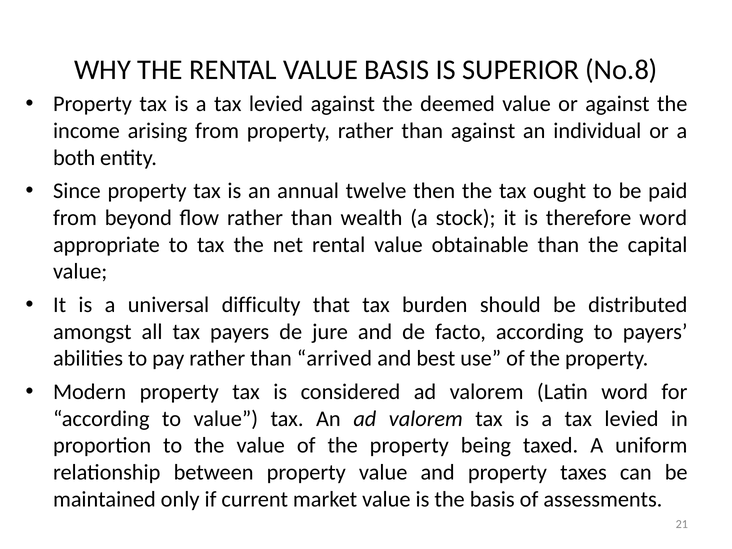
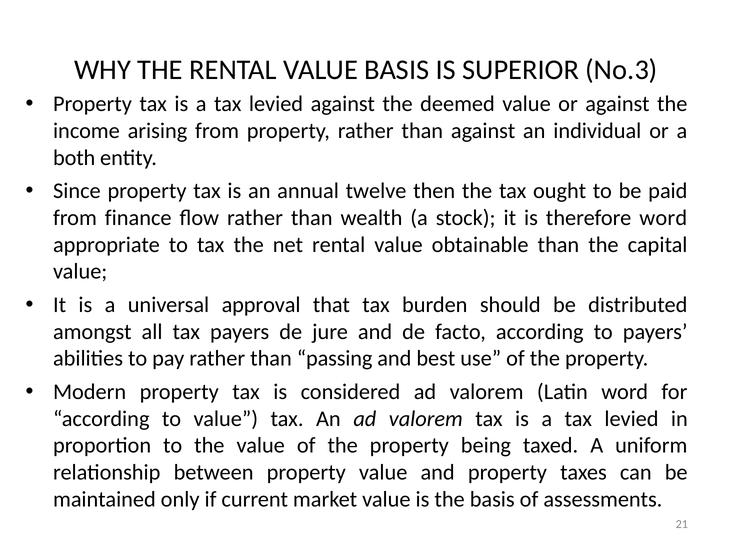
No.8: No.8 -> No.3 (621, 70)
beyond: beyond -> finance (138, 218)
difficulty: difficulty -> approval (261, 305)
arrived: arrived -> passing (335, 359)
